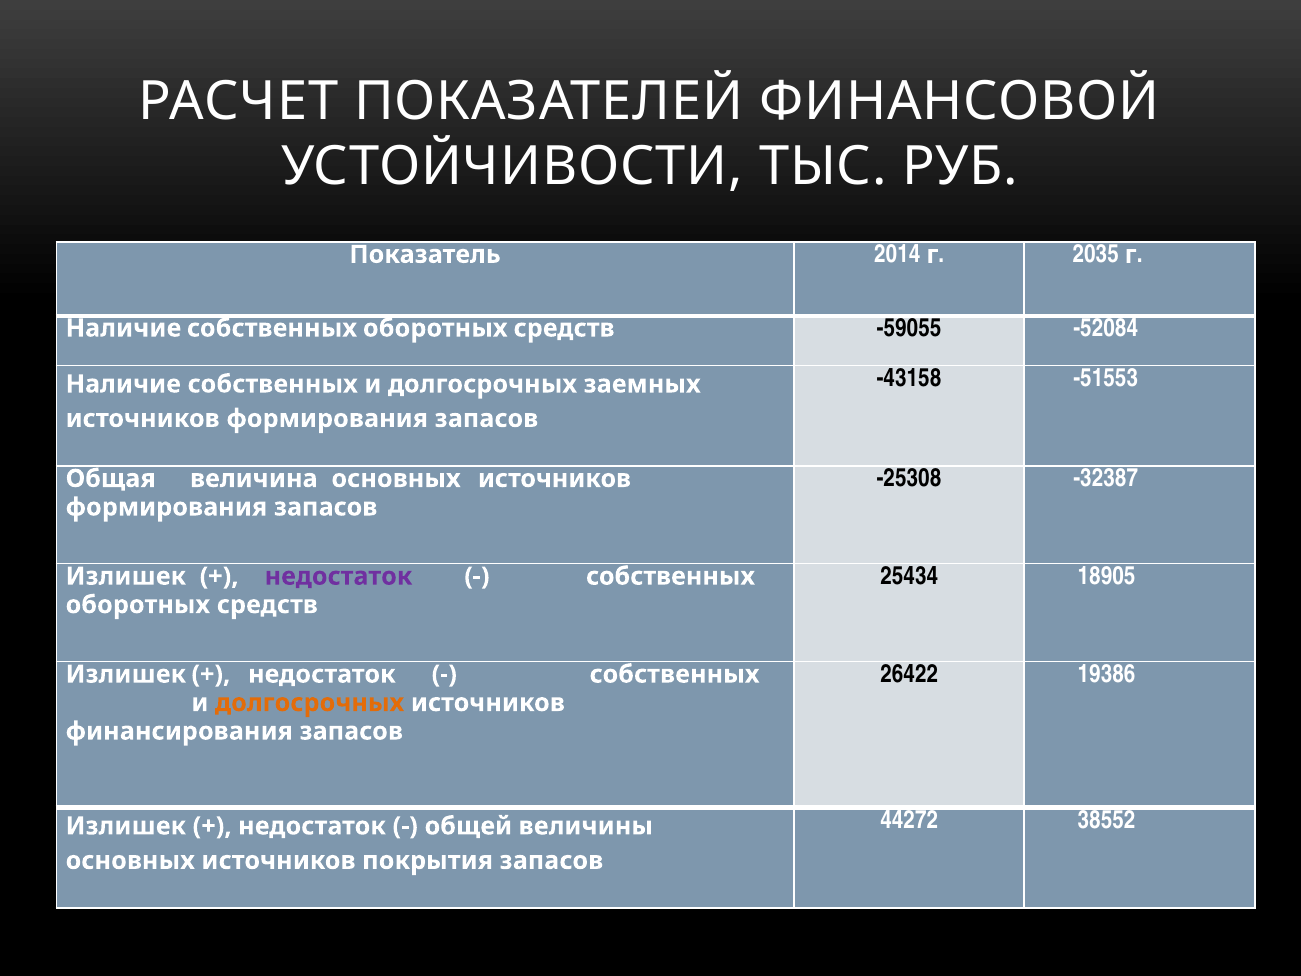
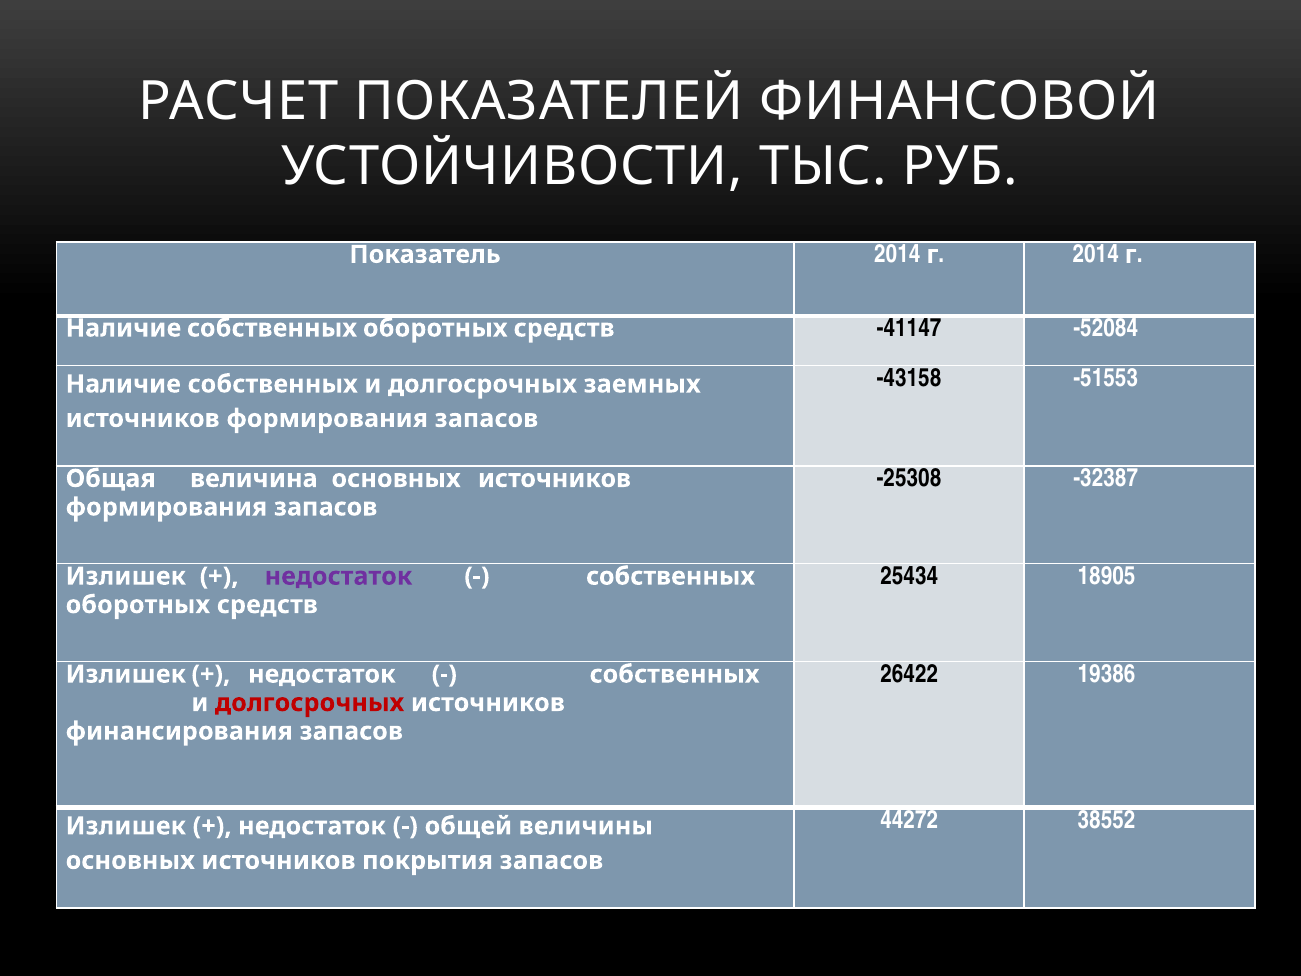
г 2035: 2035 -> 2014 (1096, 254)
-59055: -59055 -> -41147 (909, 328)
долгосрочных colour: orange -> red (310, 703)
